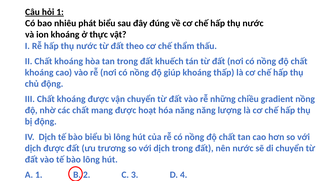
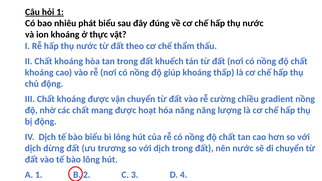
những: những -> cường (223, 99)
dịch được: được -> dừng (54, 148)
